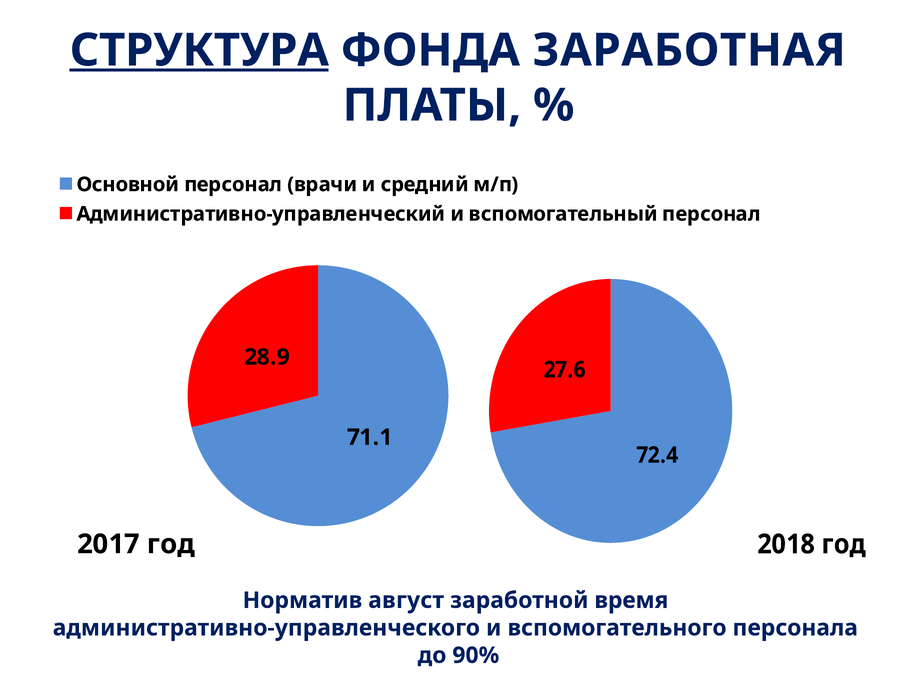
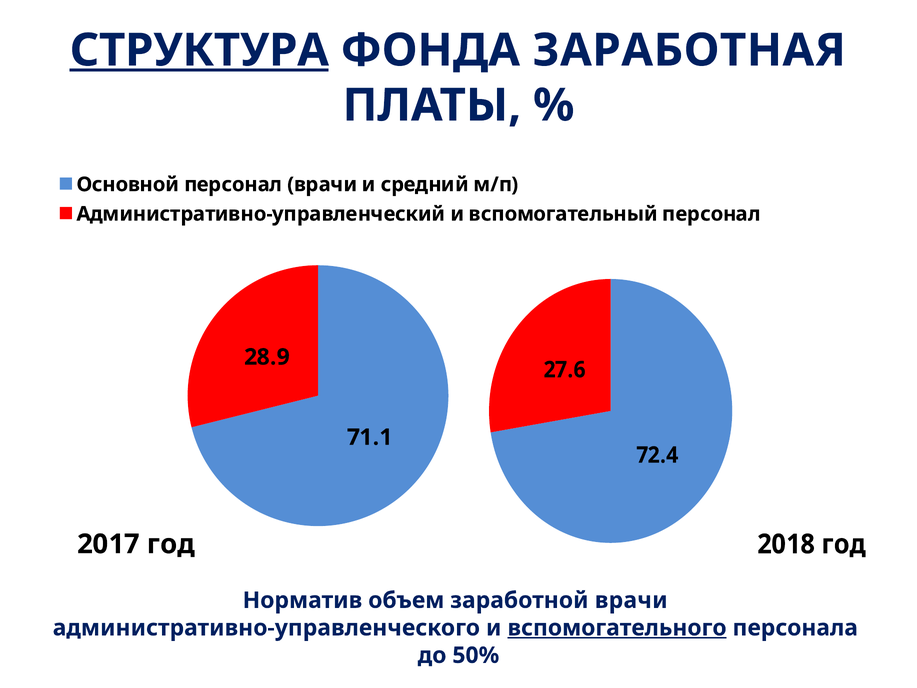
август: август -> объем (406, 600)
заработной время: время -> врачи (631, 600)
вспомогательного underline: none -> present (617, 628)
90%: 90% -> 50% (476, 655)
